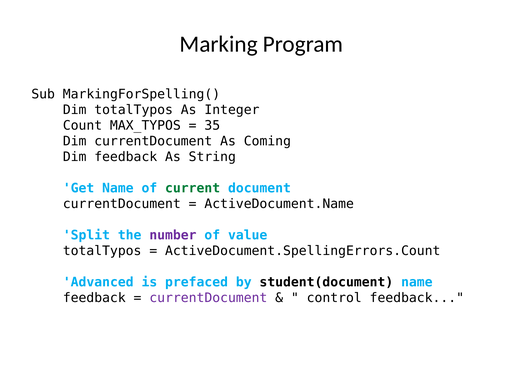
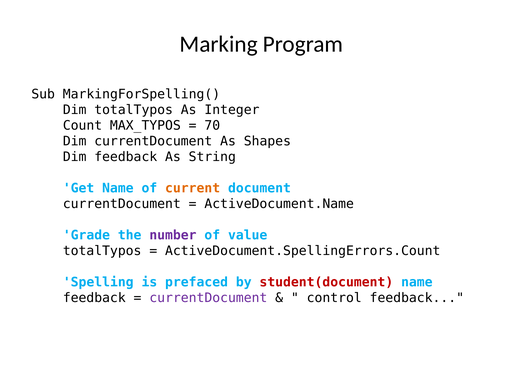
35: 35 -> 70 (212, 126)
Coming: Coming -> Shapes (267, 141)
current colour: green -> orange (193, 188)
Split: Split -> Grade (86, 235)
Advanced: Advanced -> Spelling (98, 282)
student(document colour: black -> red (326, 282)
